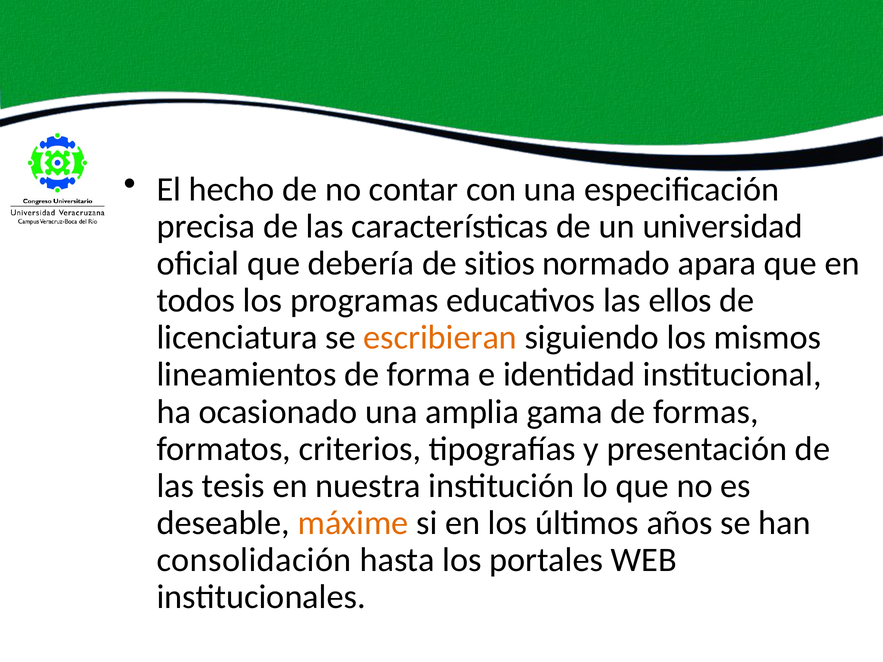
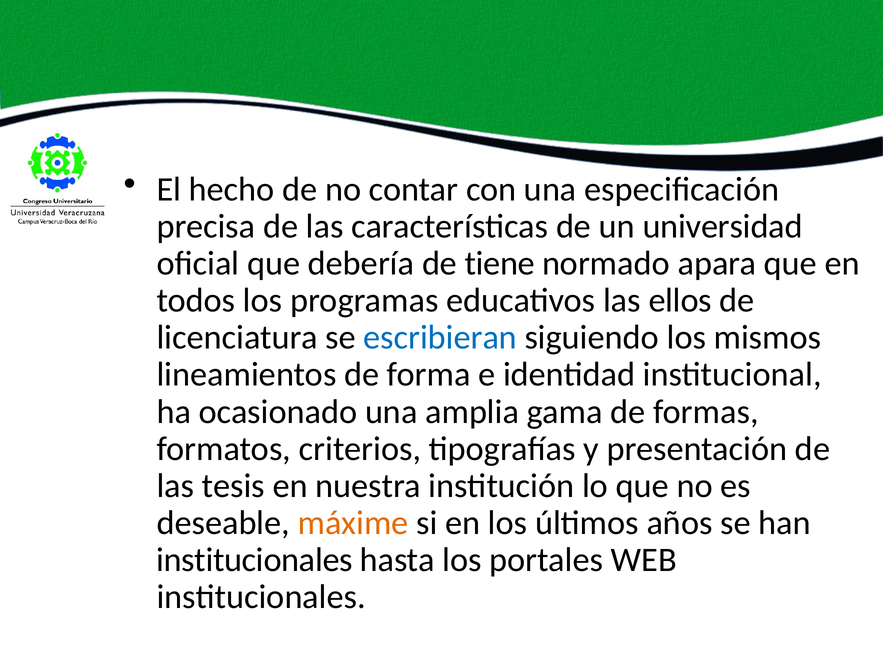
sitios: sitios -> tiene (500, 264)
escribieran colour: orange -> blue (440, 338)
consolidación: consolidación -> institucionales (254, 560)
